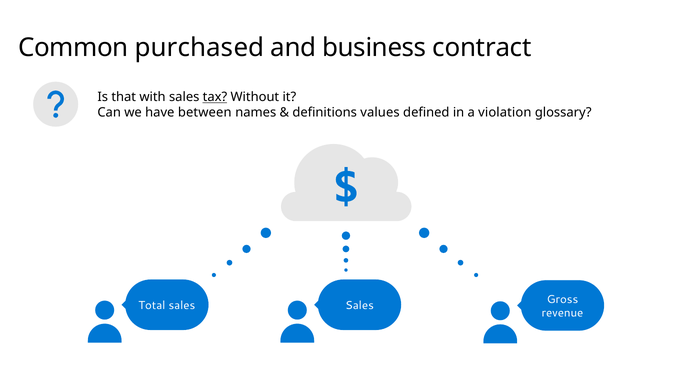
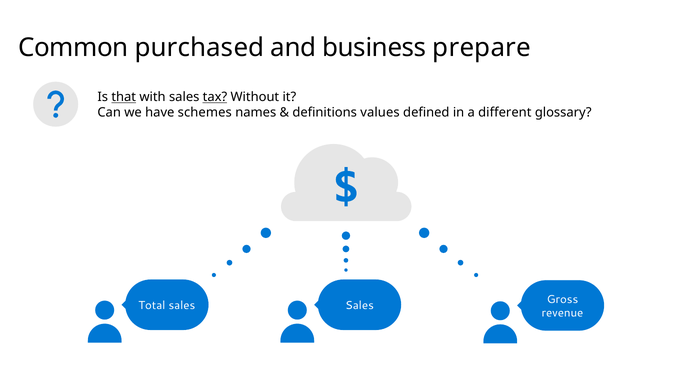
contract: contract -> prepare (482, 48)
that underline: none -> present (124, 97)
between: between -> schemes (205, 113)
violation: violation -> different (505, 113)
